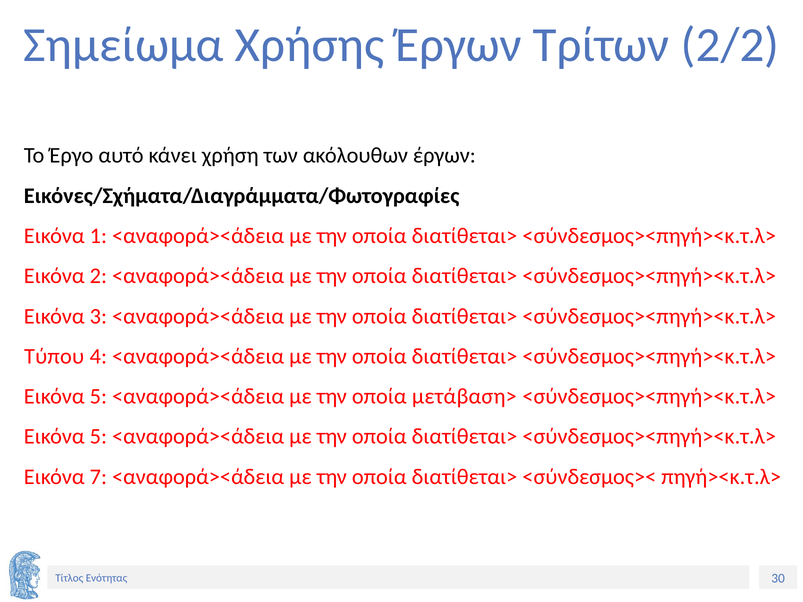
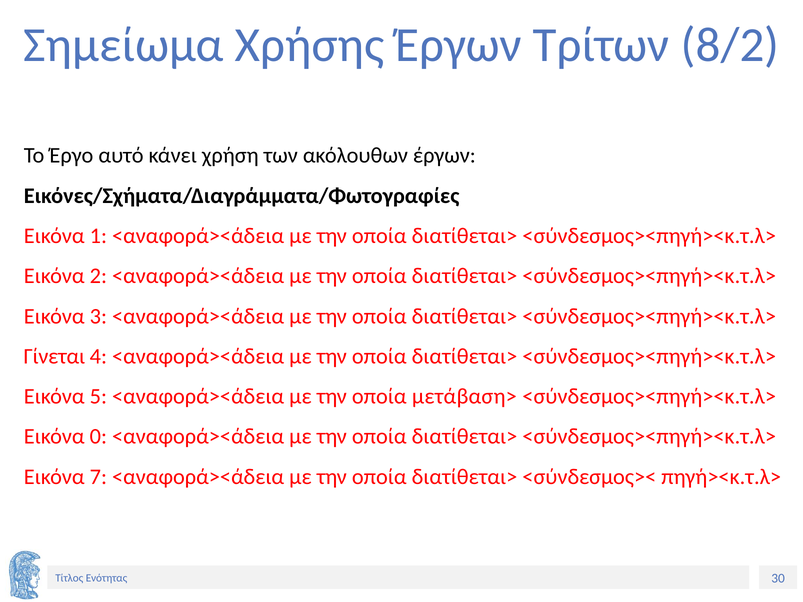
2/2: 2/2 -> 8/2 (730, 45)
Τύπου: Τύπου -> Γίνεται (54, 356)
5: 5 -> 0 (98, 437)
